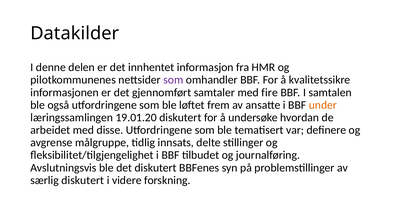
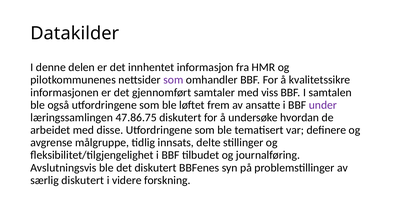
fire: fire -> viss (270, 93)
under colour: orange -> purple (323, 105)
19.01.20: 19.01.20 -> 47.86.75 (136, 118)
